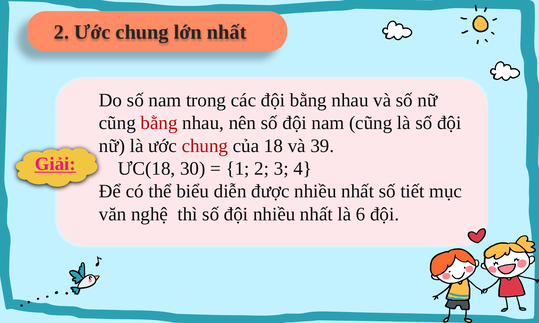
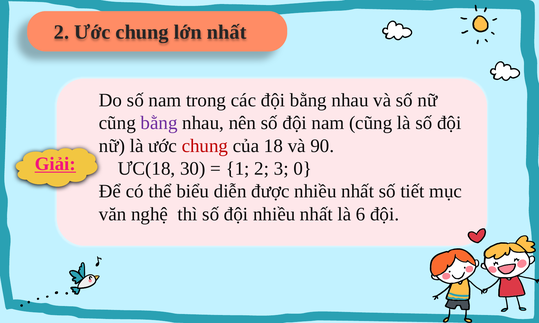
bằng colour: red -> purple (159, 123)
39: 39 -> 90 (322, 146)
4: 4 -> 0 (303, 169)
